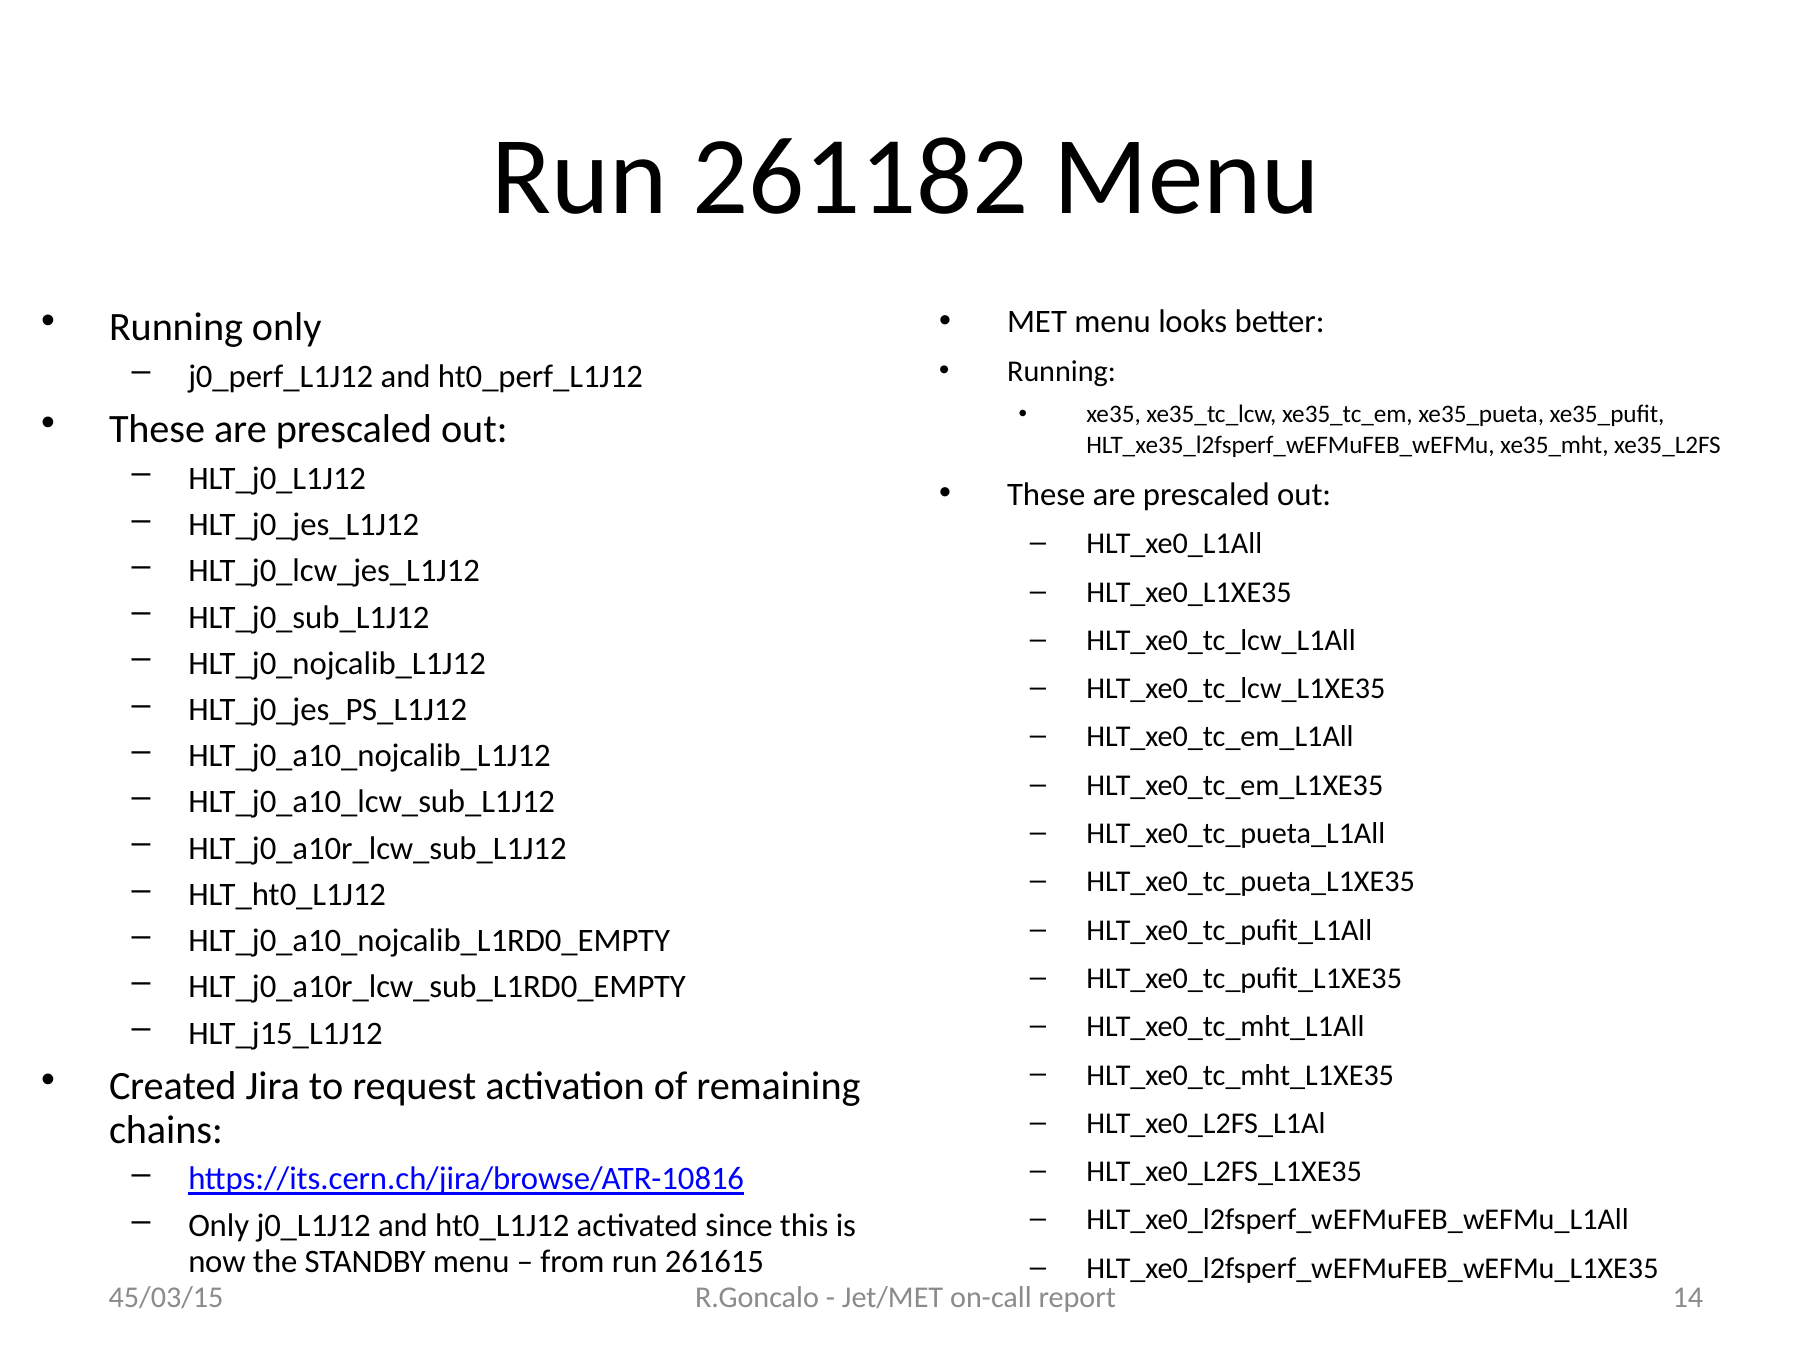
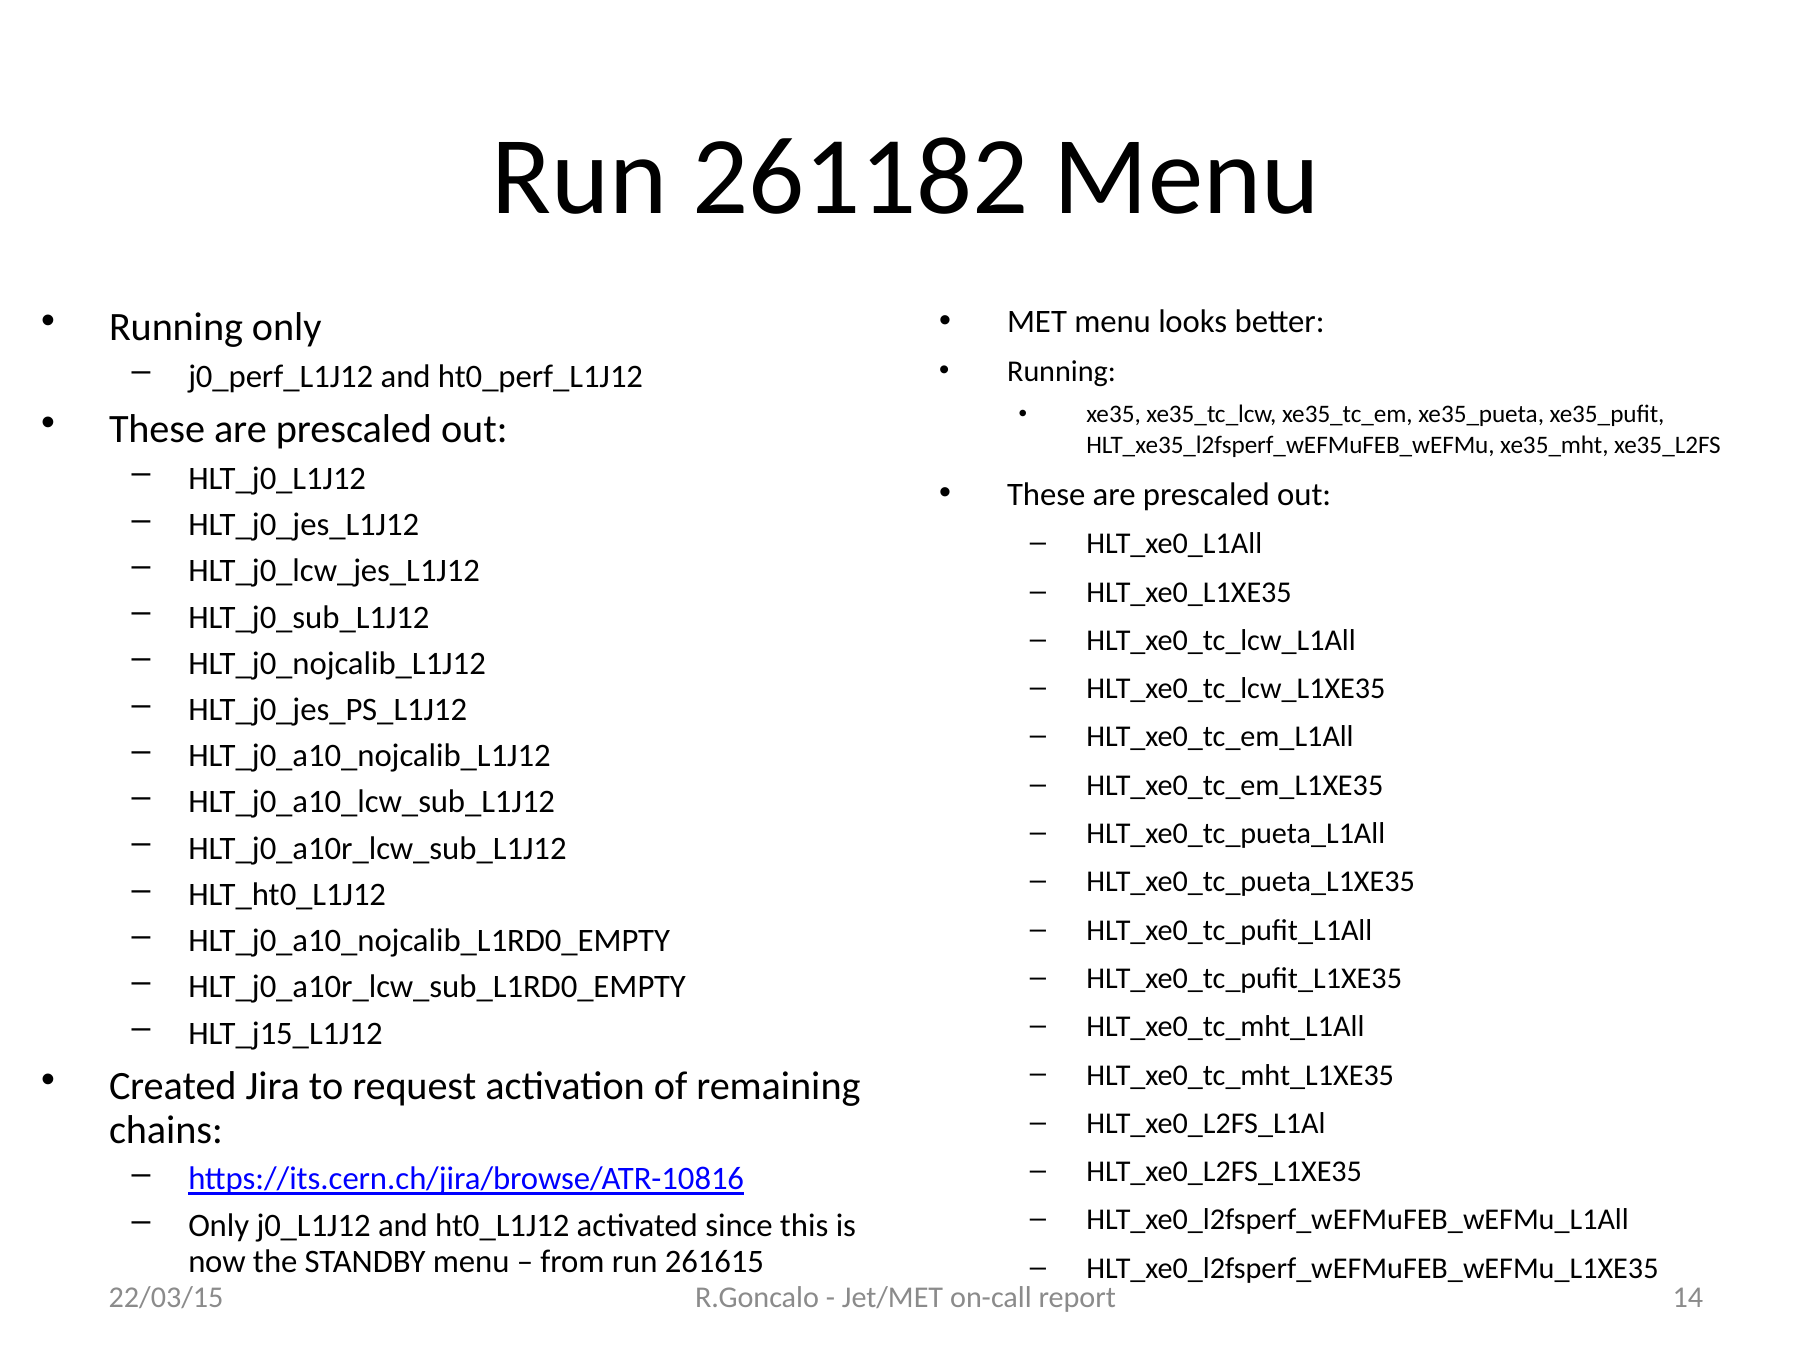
45/03/15: 45/03/15 -> 22/03/15 (166, 1298)
